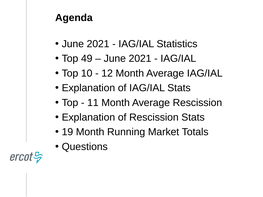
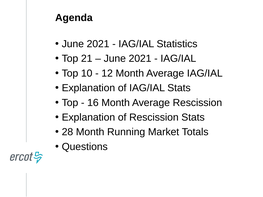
49: 49 -> 21 (87, 59)
11: 11 -> 16 (93, 103)
19: 19 -> 28 (67, 132)
